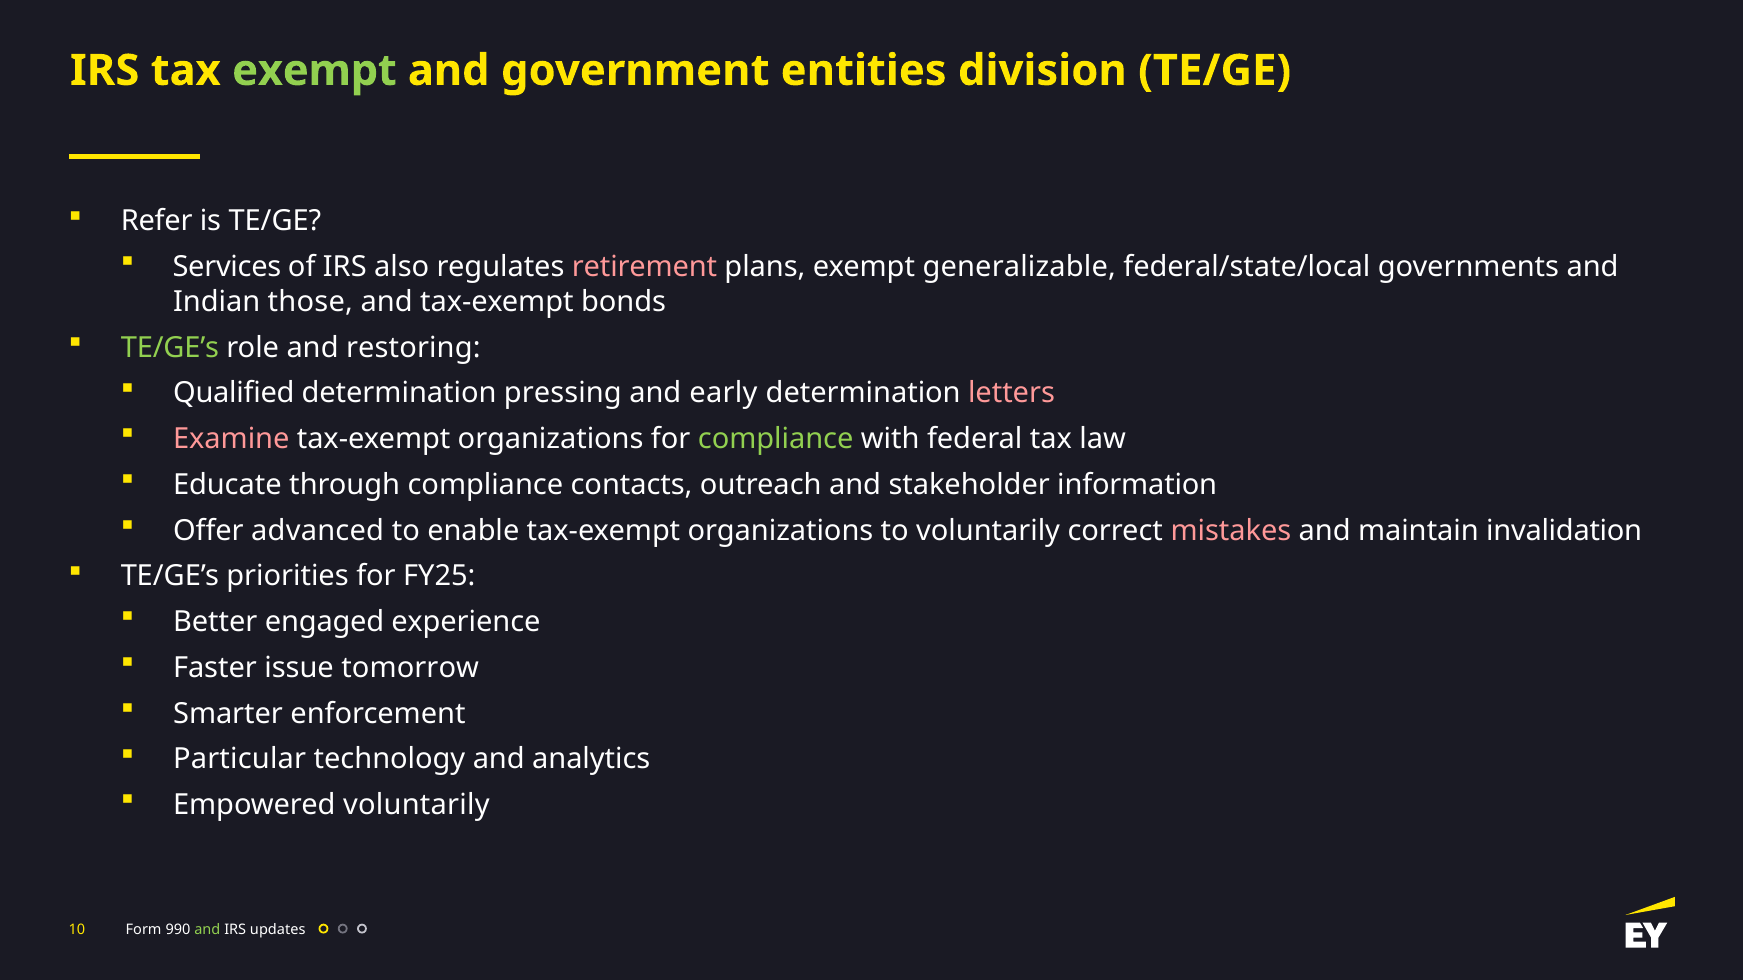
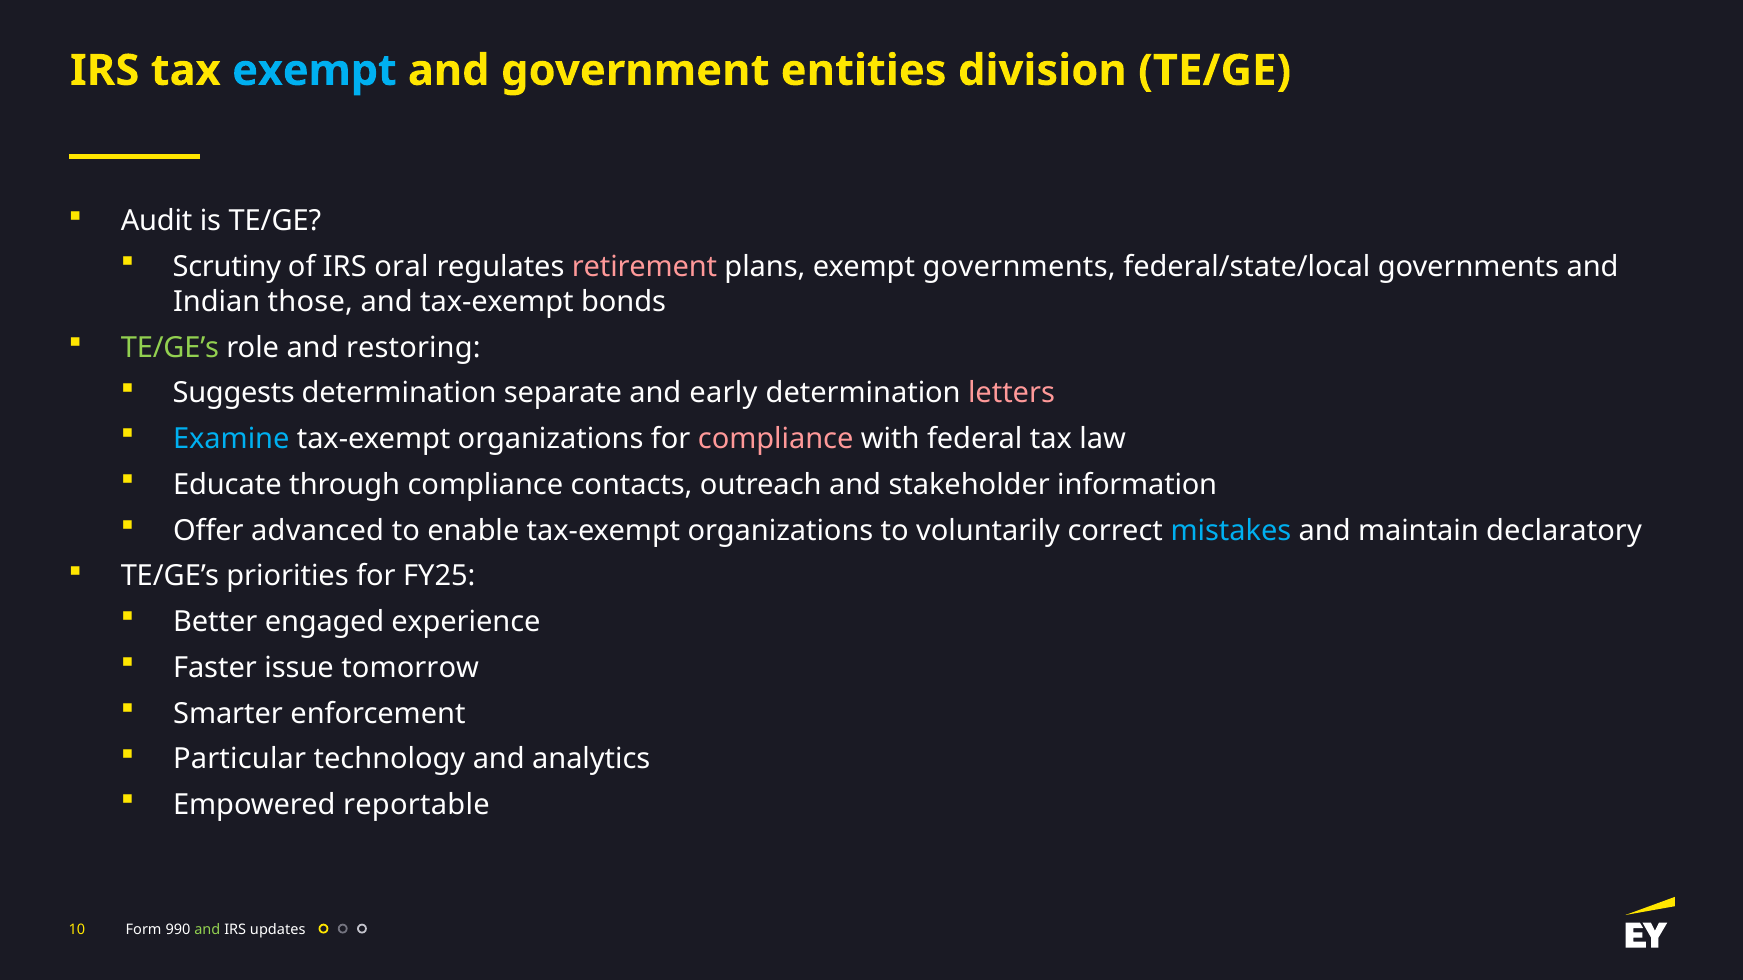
exempt colour: light green -> light blue (314, 71)
Refer: Refer -> Audit (157, 221)
Services: Services -> Scrutiny (227, 267)
also: also -> oral (401, 267)
exempt generalizable: generalizable -> governments (1019, 267)
Qualified: Qualified -> Suggests (234, 394)
pressing: pressing -> separate (563, 394)
Examine colour: pink -> light blue (231, 439)
compliance colour: light green -> pink (776, 439)
mistakes colour: pink -> light blue (1231, 531)
invalidation: invalidation -> declaratory (1564, 531)
Empowered voluntarily: voluntarily -> reportable (416, 805)
